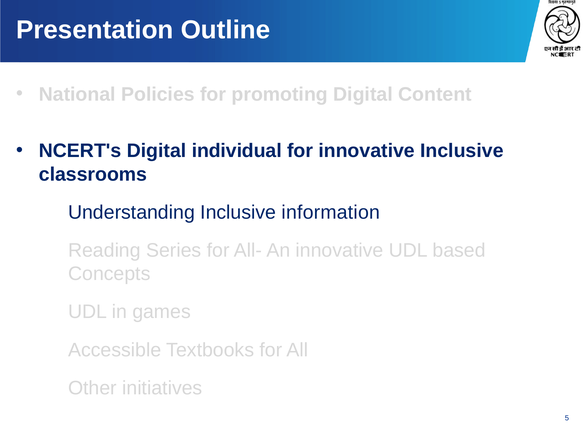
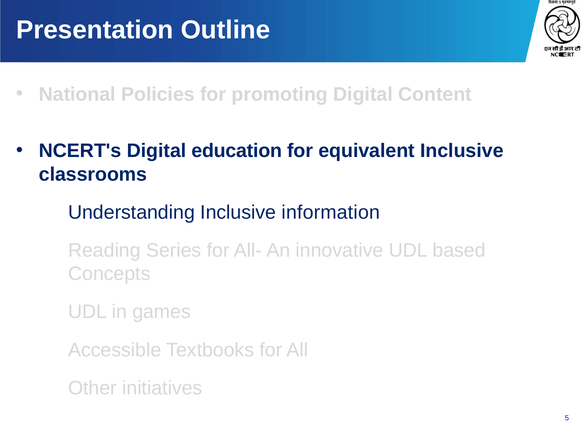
individual: individual -> education (237, 151)
for innovative: innovative -> equivalent (367, 151)
